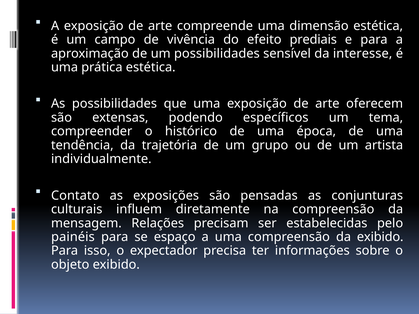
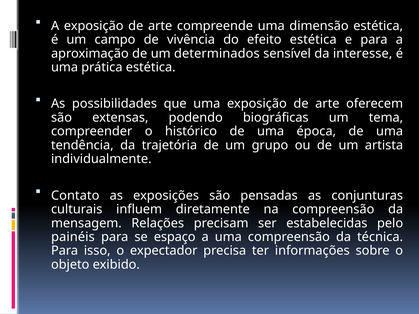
efeito prediais: prediais -> estética (313, 40)
um possibilidades: possibilidades -> determinados (217, 54)
específicos: específicos -> biográficas (276, 118)
da exibido: exibido -> técnica (380, 237)
